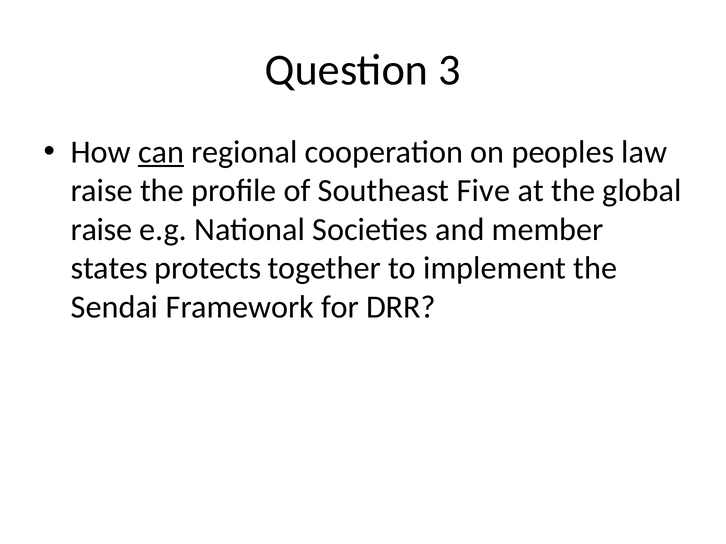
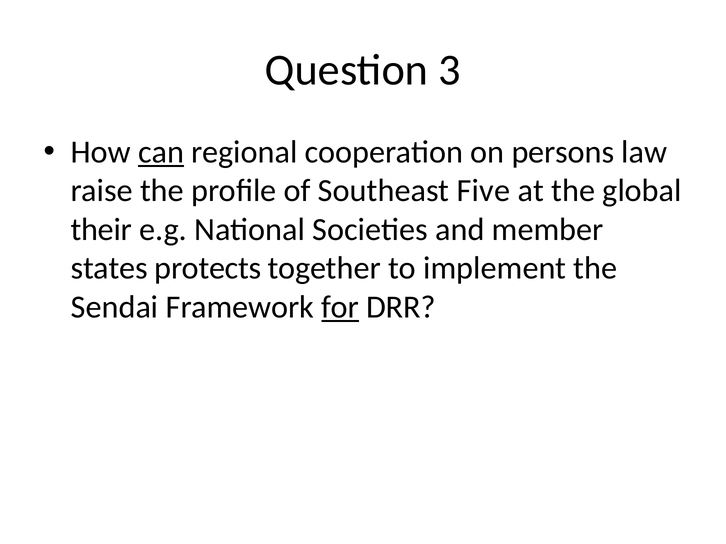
peoples: peoples -> persons (563, 152)
raise: raise -> their (101, 230)
for underline: none -> present (340, 307)
